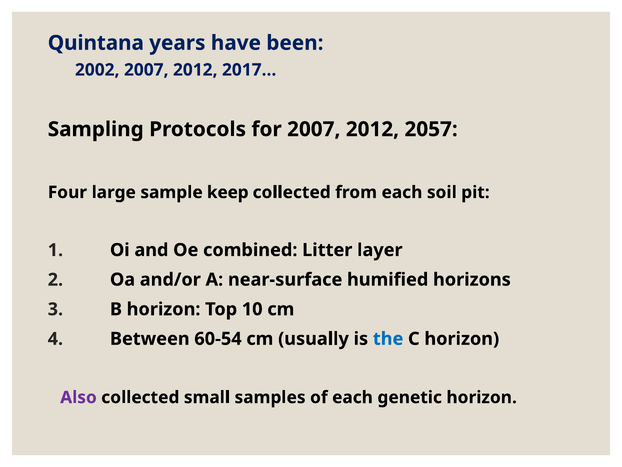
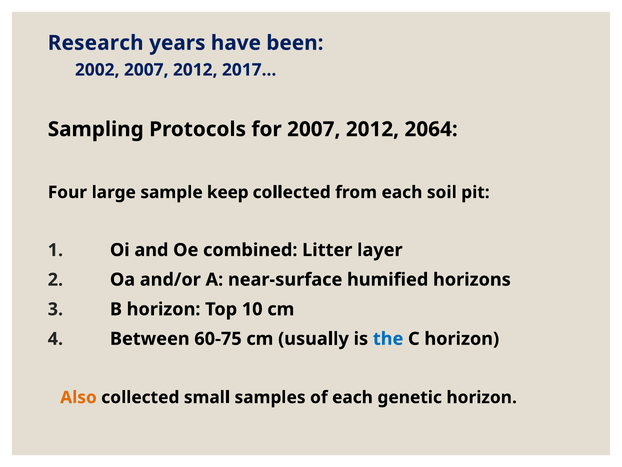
Quintana: Quintana -> Research (96, 43)
2057: 2057 -> 2064 (431, 129)
60-54: 60-54 -> 60-75 (218, 338)
Also colour: purple -> orange (78, 397)
